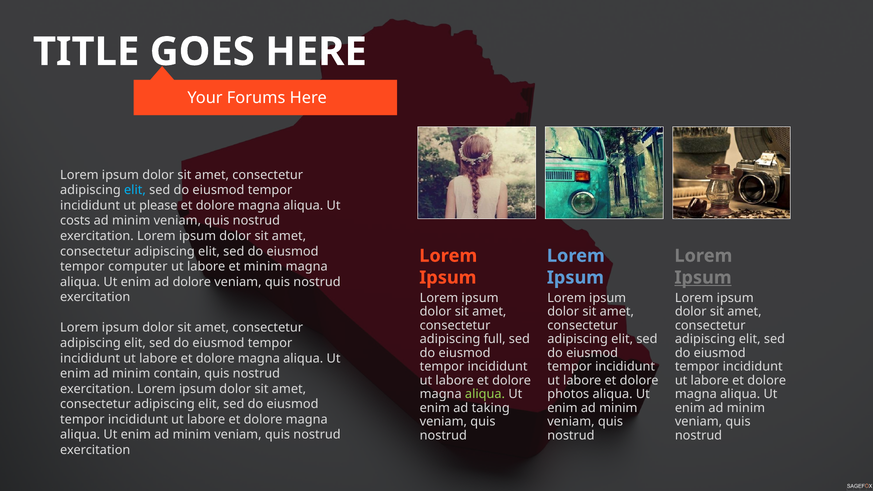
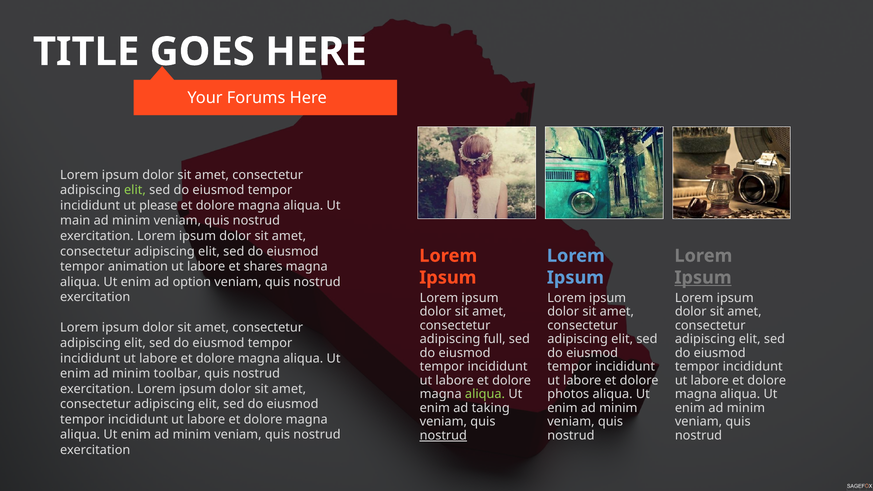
elit colour: light blue -> light green (135, 190)
costs: costs -> main (75, 221)
computer: computer -> animation (138, 267)
et minim: minim -> shares (263, 267)
ad dolore: dolore -> option (192, 282)
contain: contain -> toolbar (177, 374)
nostrud underline: none -> present (443, 436)
